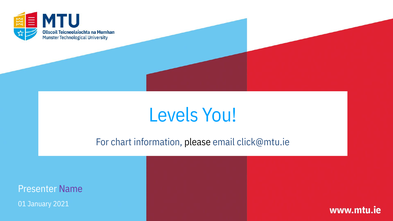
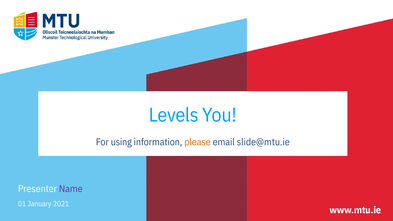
chart: chart -> using (121, 142)
please colour: black -> orange (198, 142)
click@mtu.ie: click@mtu.ie -> slide@mtu.ie (263, 142)
